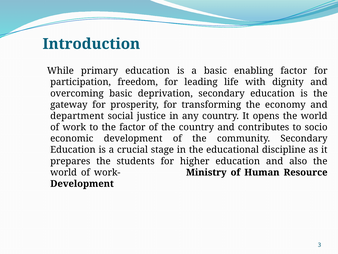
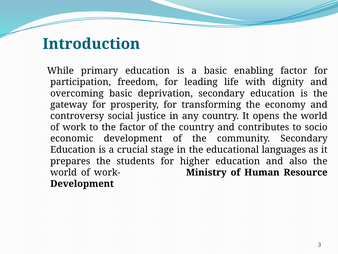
department: department -> controversy (77, 116)
discipline: discipline -> languages (284, 150)
